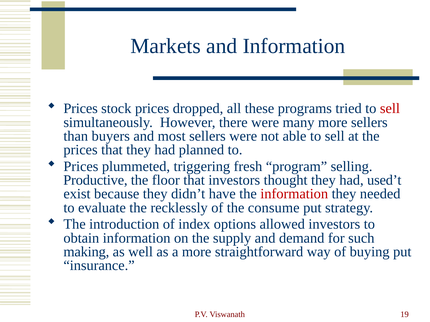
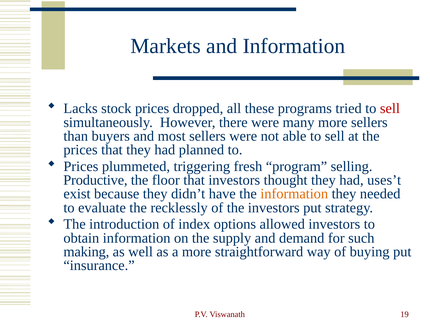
Prices: Prices -> Lacks (81, 109)
used’t: used’t -> uses’t (384, 180)
information colour: red -> orange (294, 194)
the consume: consume -> investors (274, 208)
